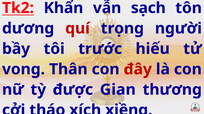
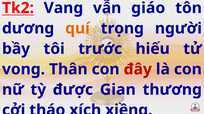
Khẩn: Khẩn -> Vang (63, 8)
sạch: sạch -> giáo (148, 8)
quí colour: red -> orange (77, 29)
